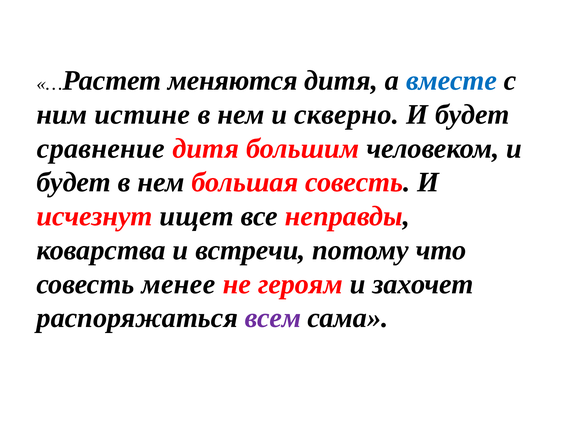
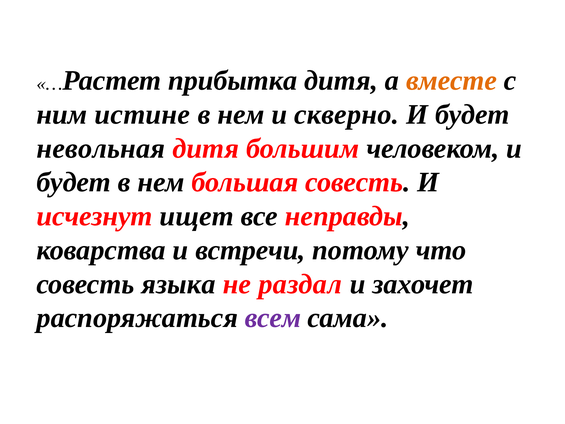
меняются: меняются -> прибытка (233, 80)
вместе colour: blue -> orange (452, 80)
сравнение: сравнение -> невольная (101, 148)
менее: менее -> языка (178, 284)
героям: героям -> раздал (300, 284)
